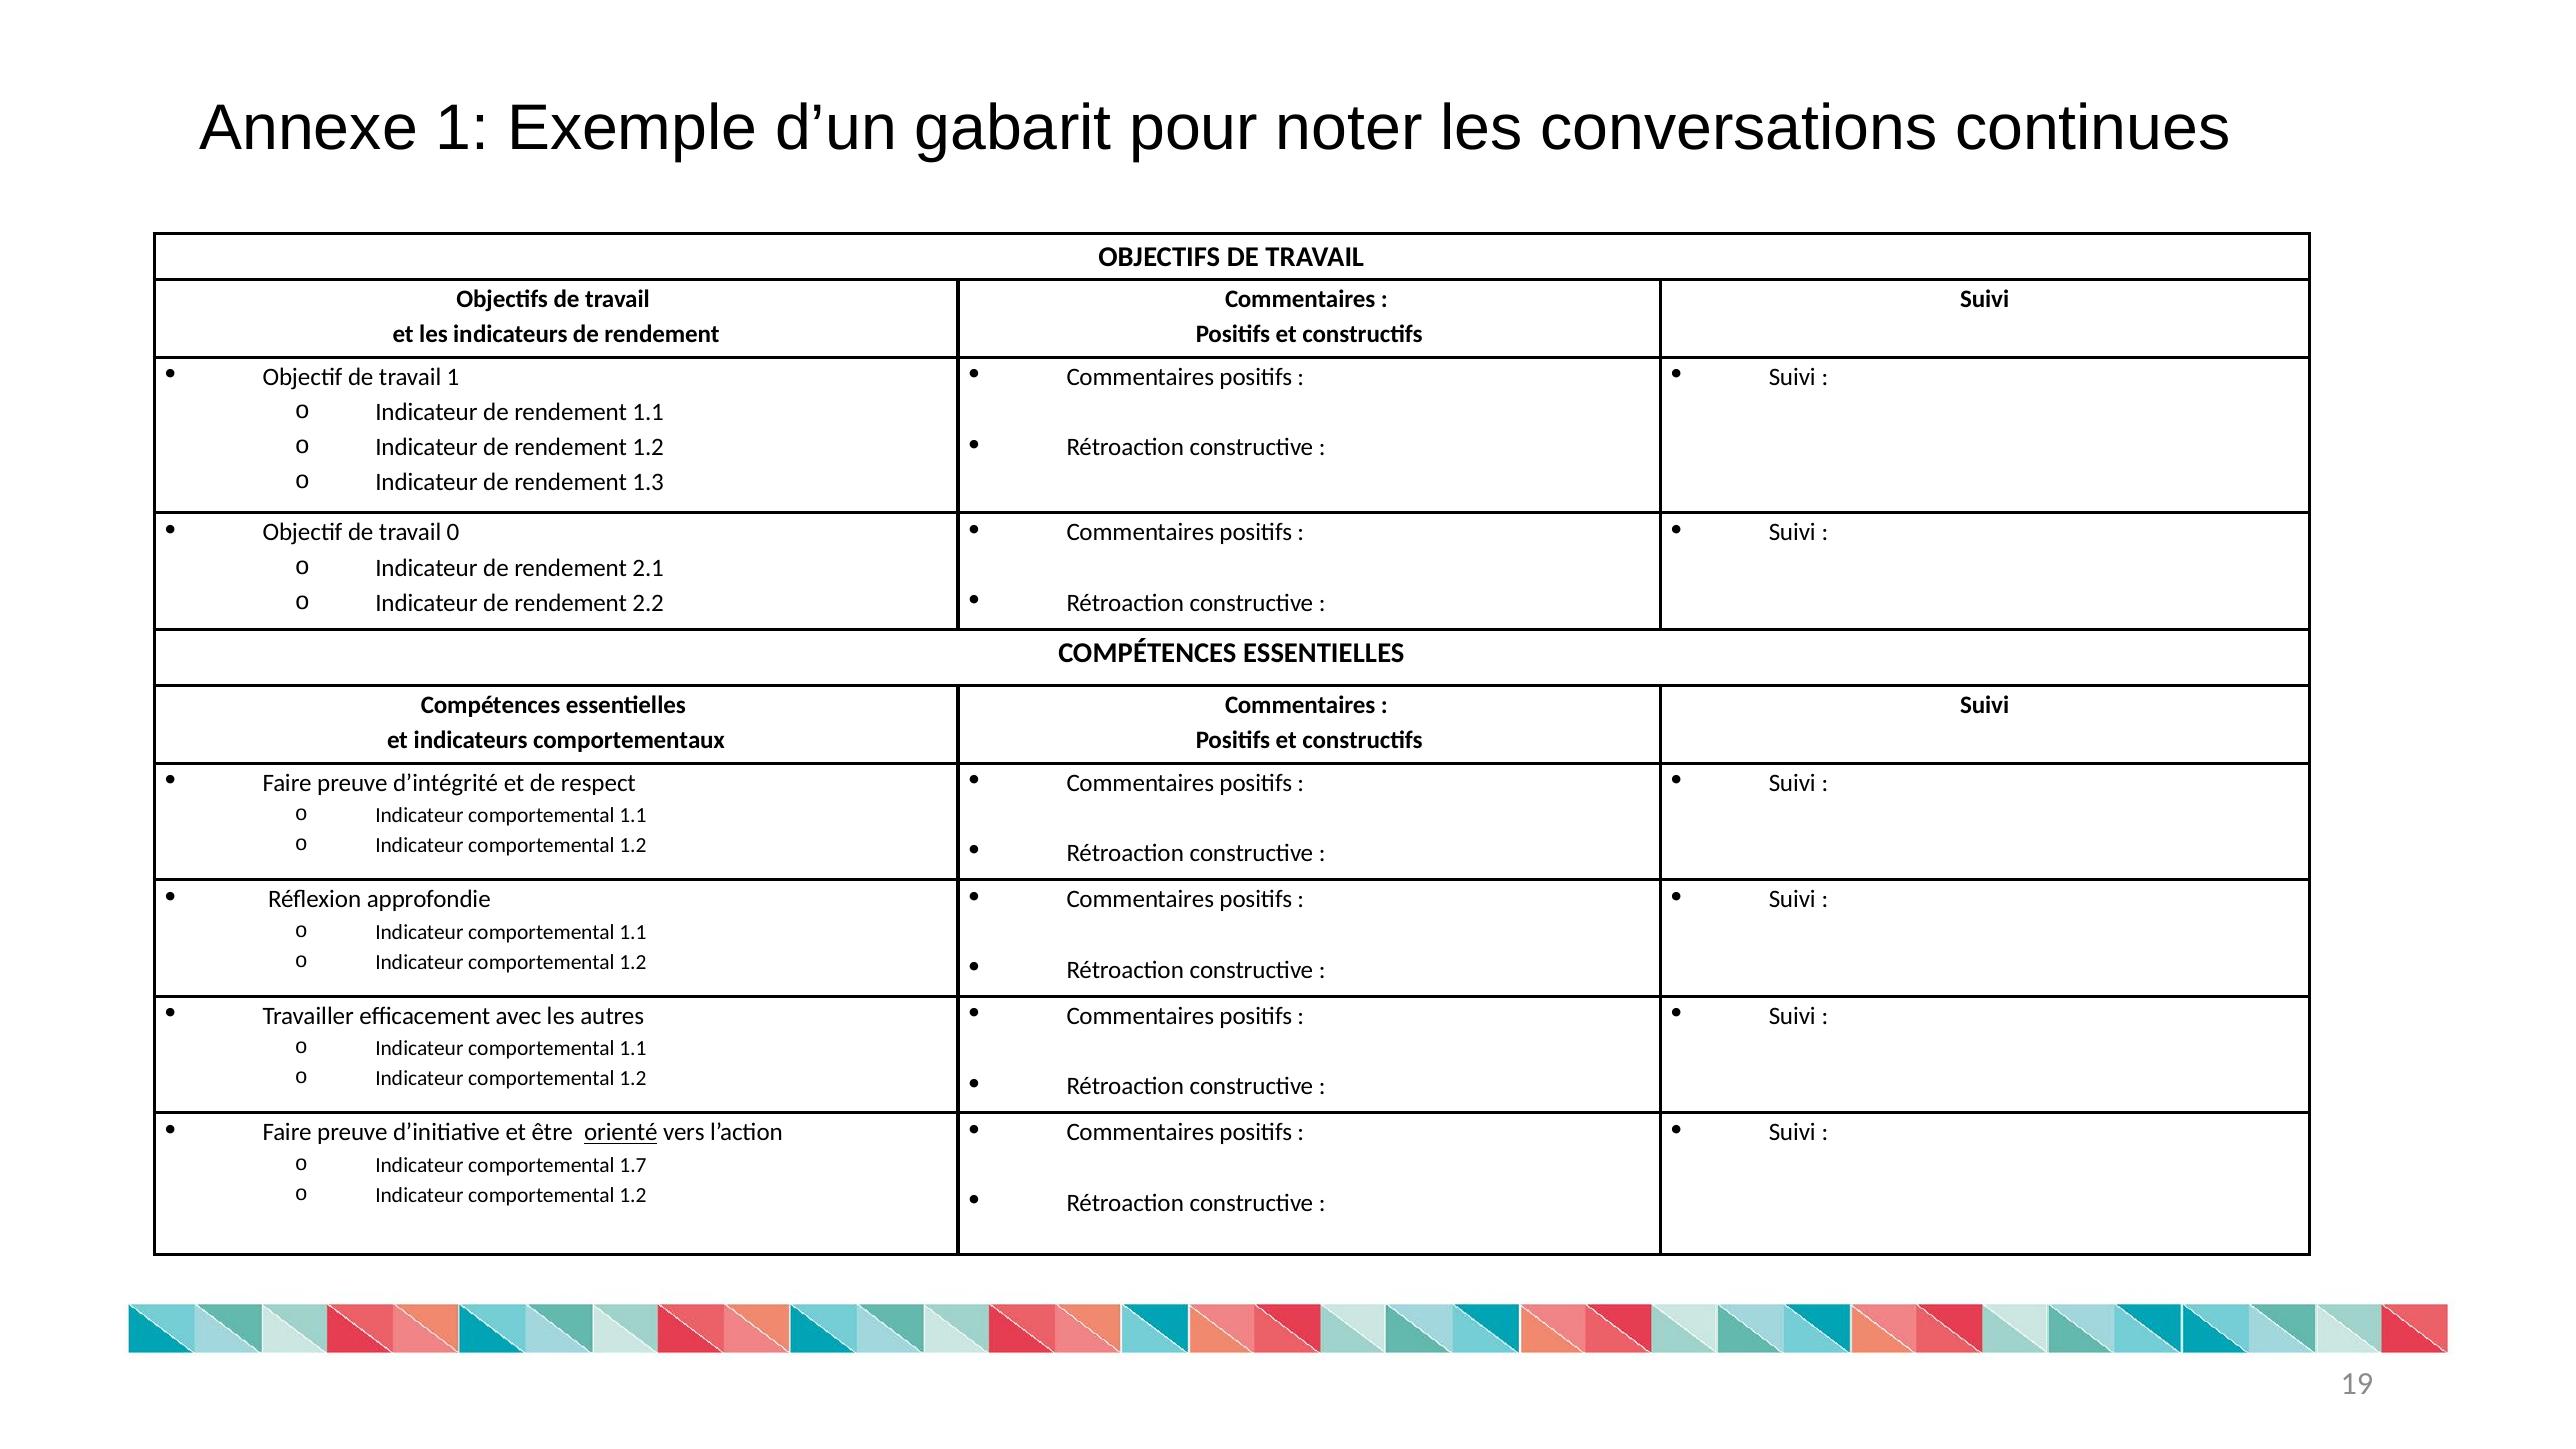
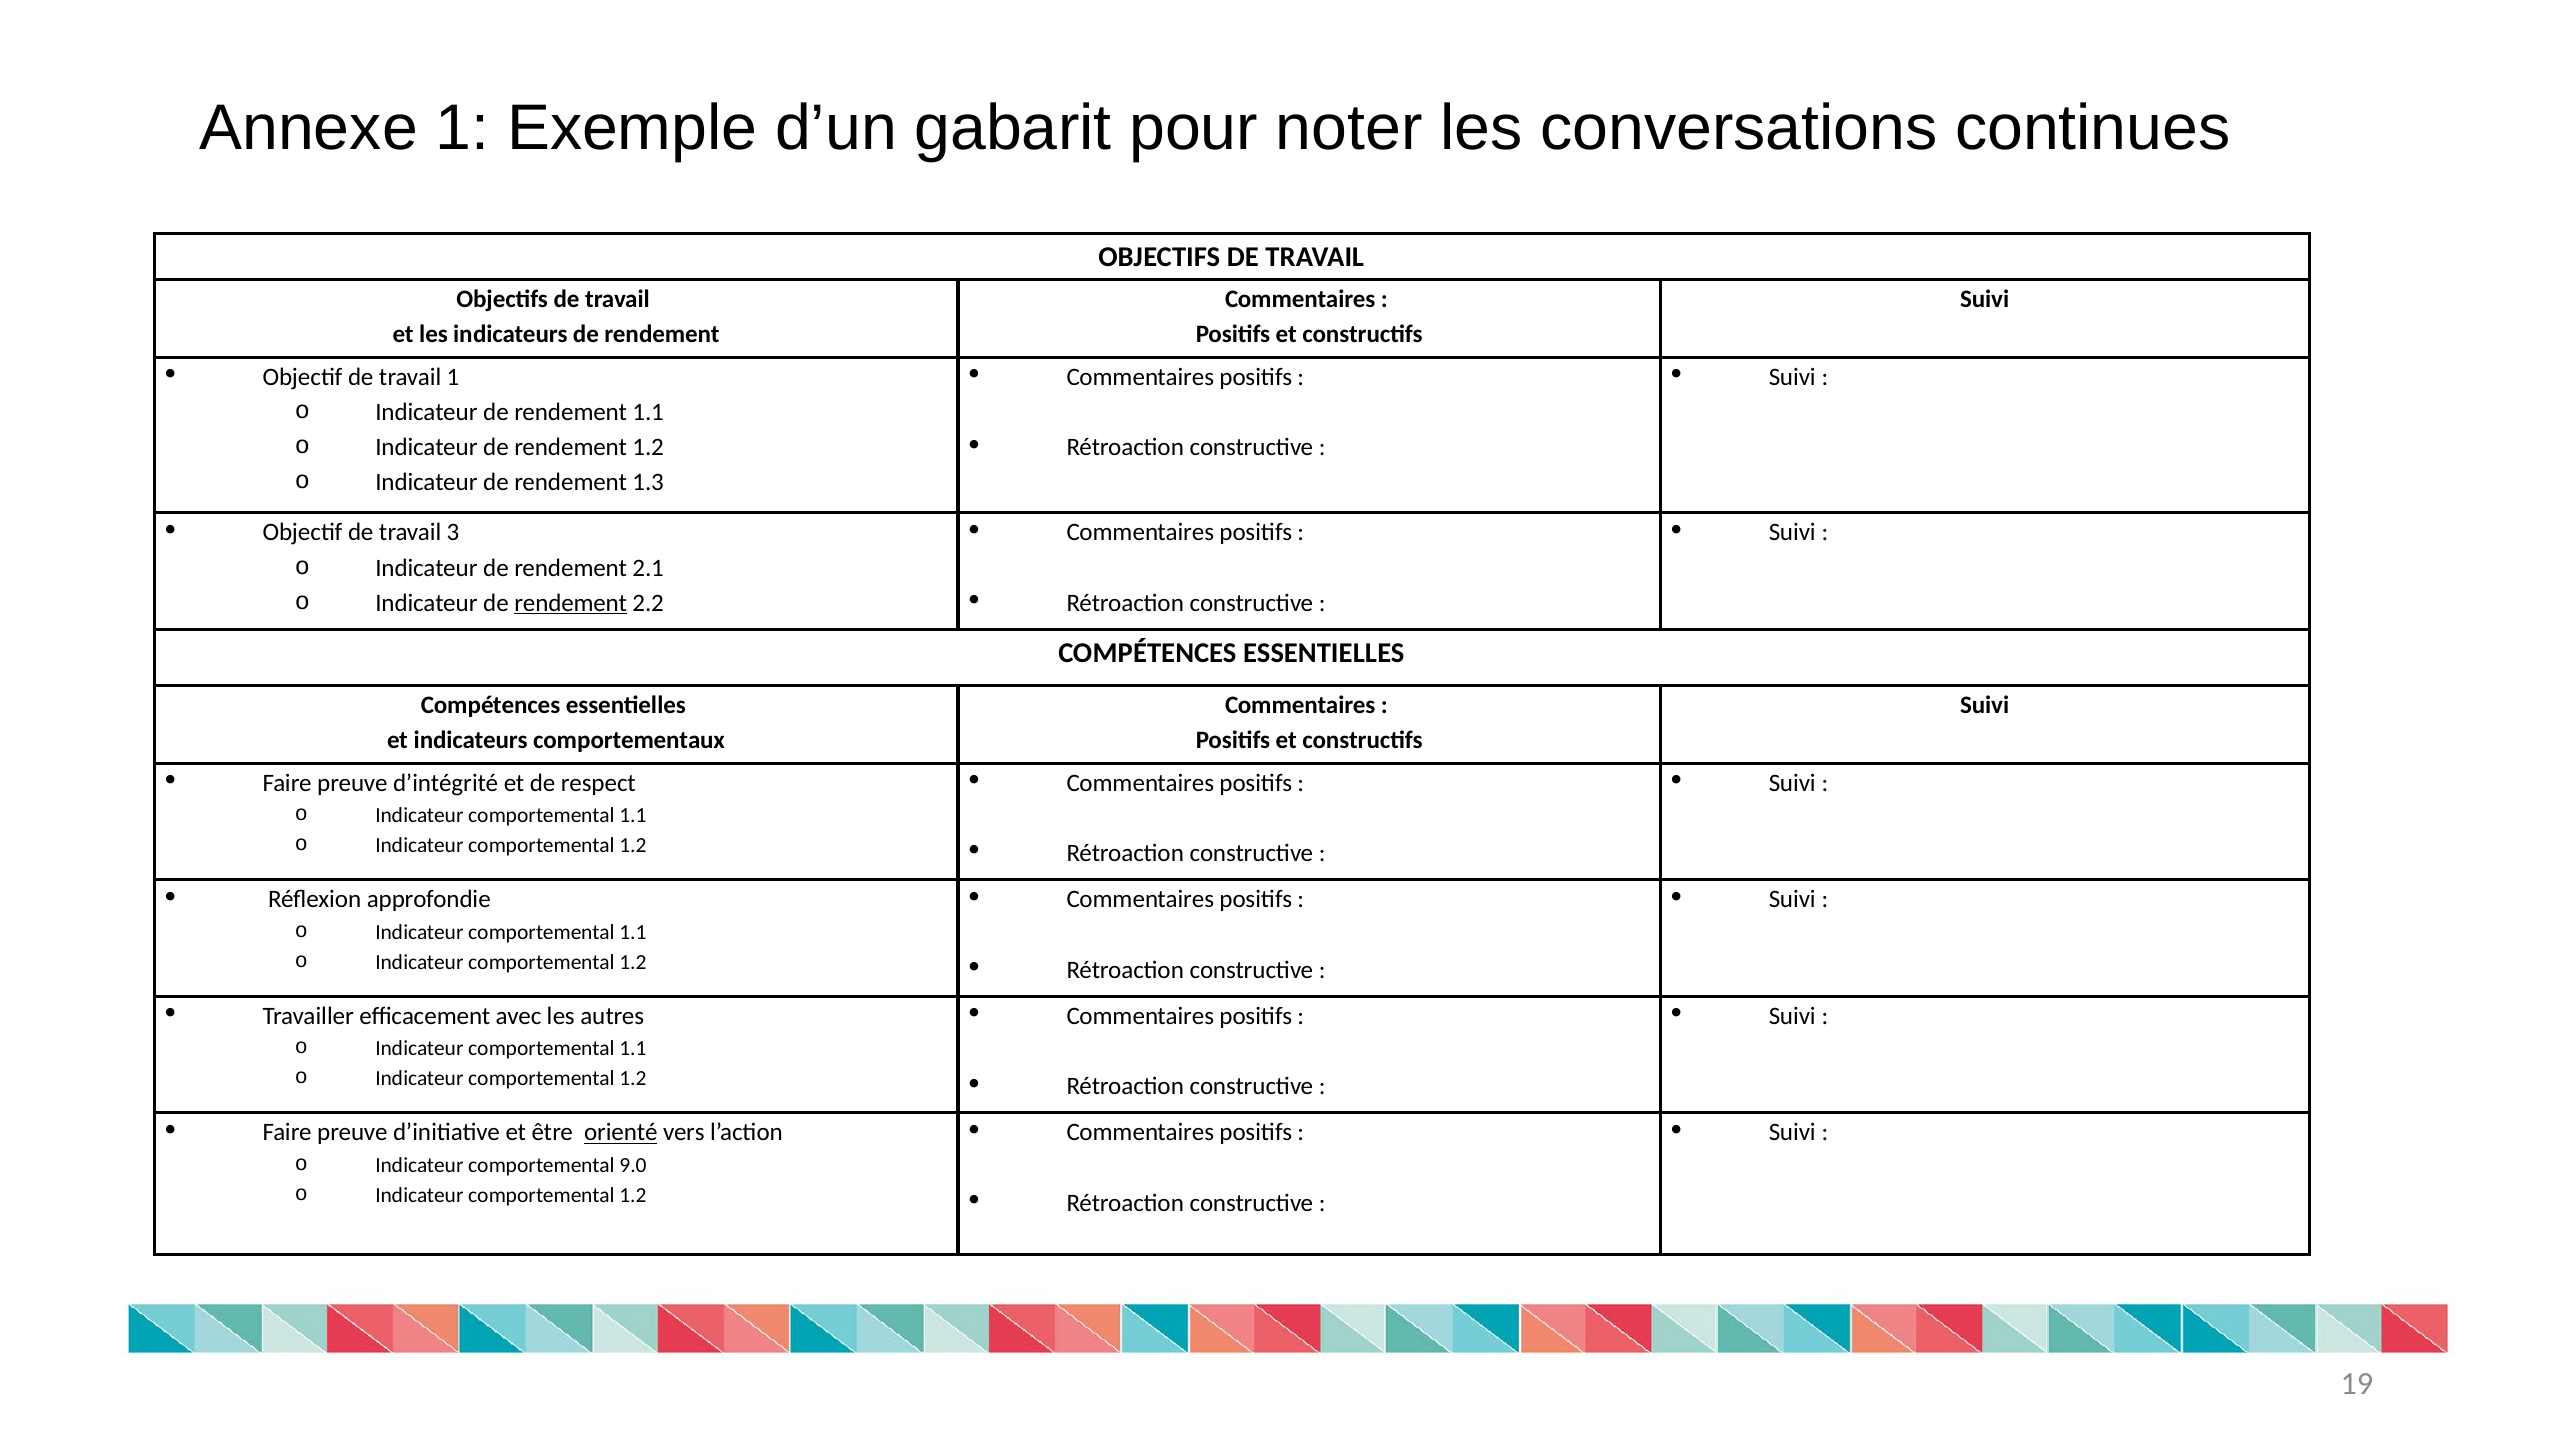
0: 0 -> 3 (453, 533)
rendement underline: none -> present (571, 603)
1.7: 1.7 -> 9.0 (633, 1165)
